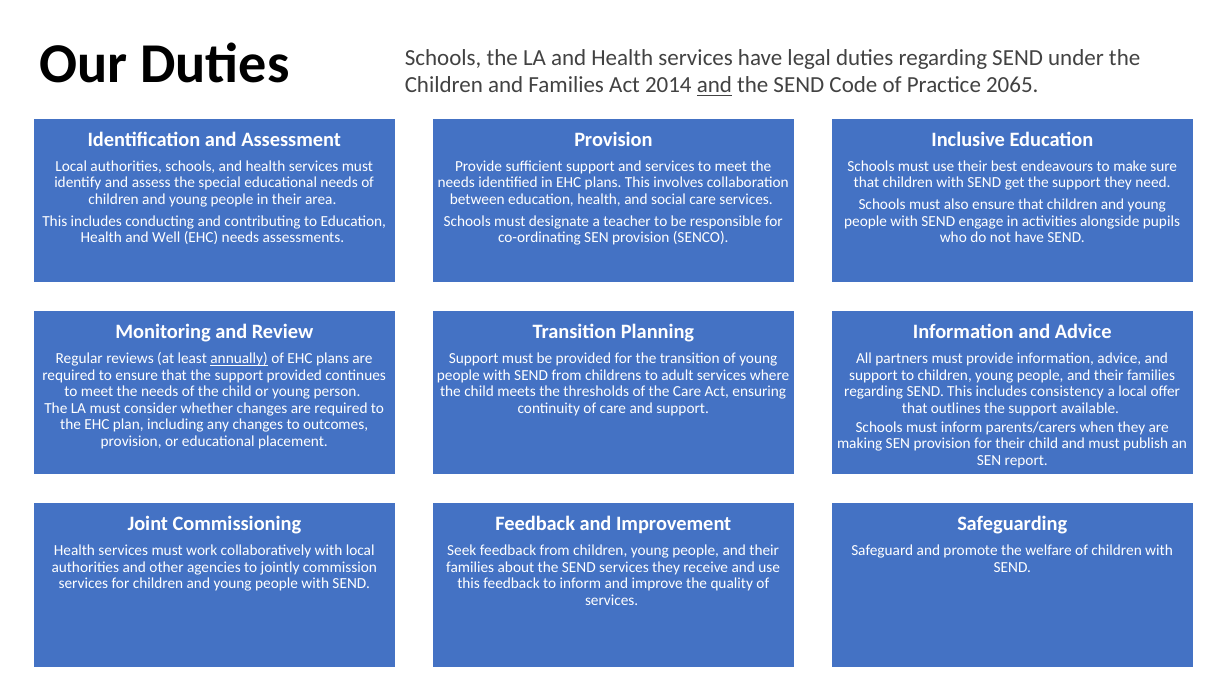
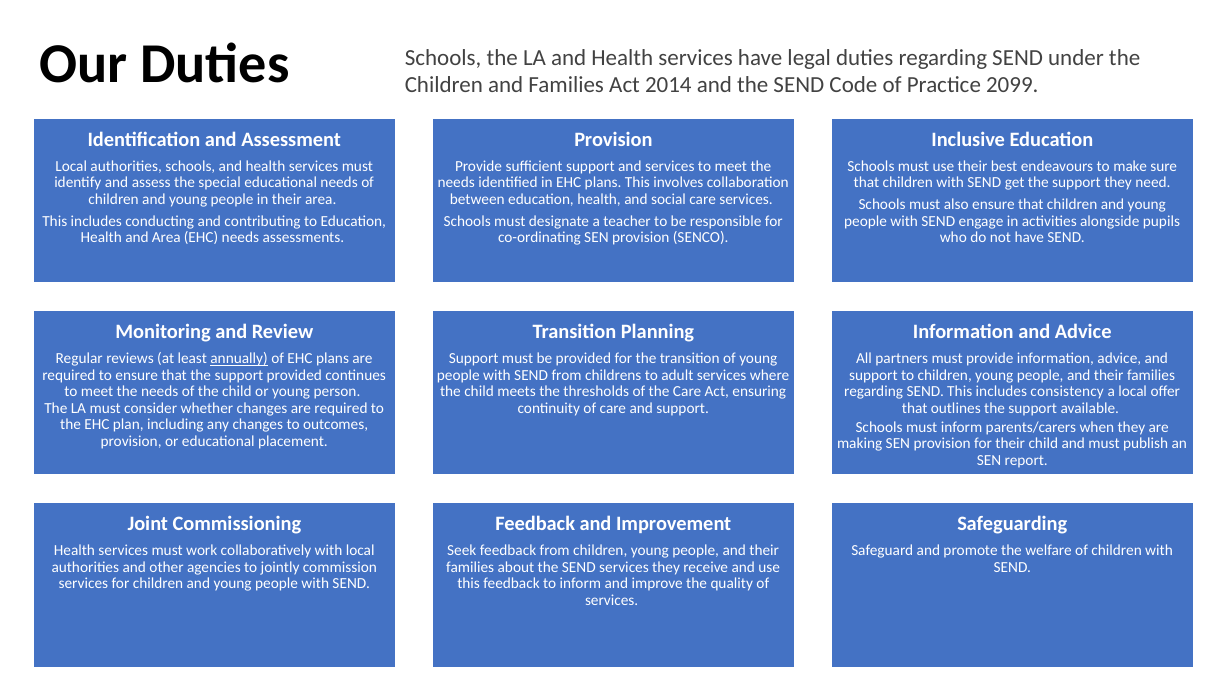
and underline: present -> none (714, 85)
2065: 2065 -> 2099 (1012, 85)
and Well: Well -> Area (166, 238)
